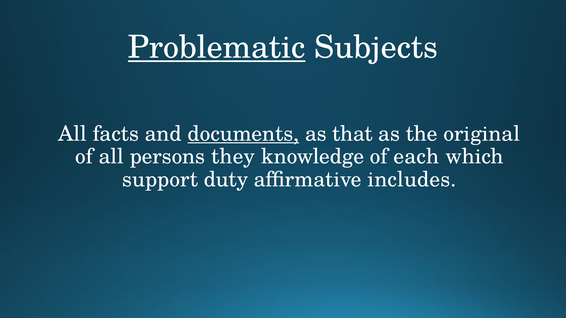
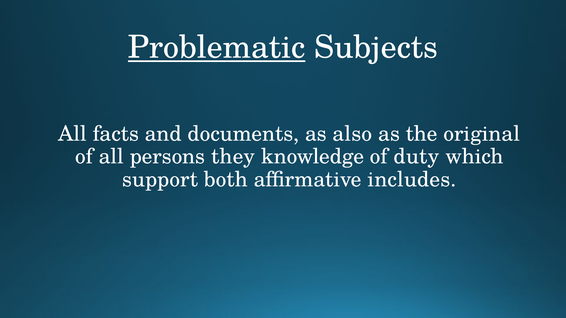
documents underline: present -> none (243, 134)
that: that -> also (352, 134)
each: each -> duty (416, 157)
duty: duty -> both (226, 180)
